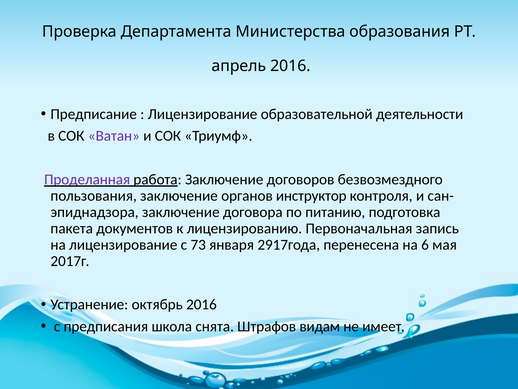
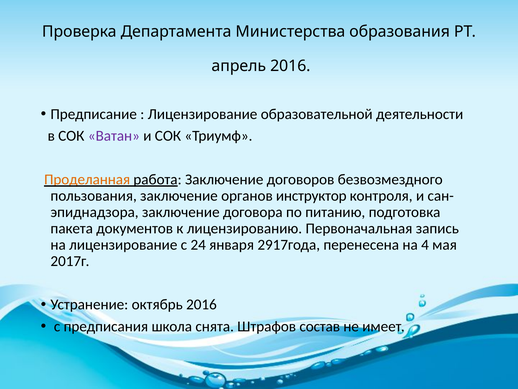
Проделанная colour: purple -> orange (87, 179)
73: 73 -> 24 (198, 244)
6: 6 -> 4 (425, 244)
видам: видам -> состав (320, 326)
